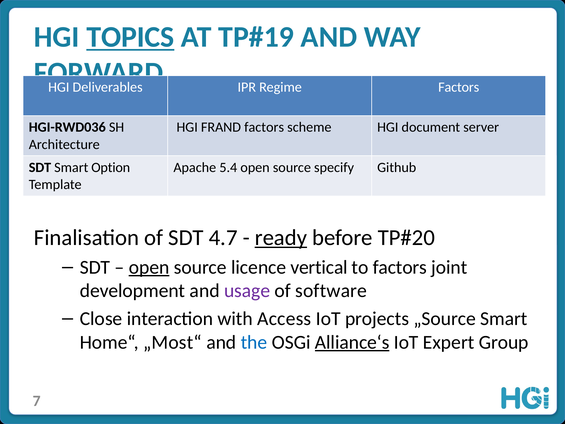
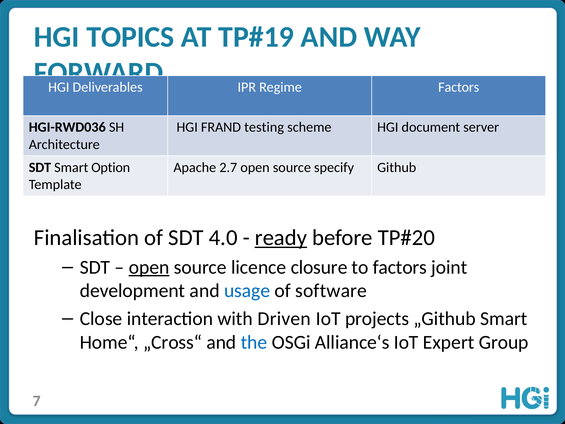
TOPICS underline: present -> none (130, 37)
FRAND factors: factors -> testing (264, 127)
5.4: 5.4 -> 2.7 (228, 167)
4.7: 4.7 -> 4.0 (223, 237)
vertical: vertical -> closure (319, 267)
usage colour: purple -> blue (247, 291)
Access: Access -> Driven (284, 319)
„Source: „Source -> „Github (445, 319)
„Most“: „Most“ -> „Cross“ (173, 342)
Alliance‘s underline: present -> none (352, 342)
